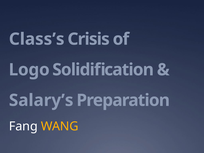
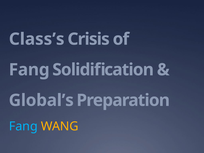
Logo: Logo -> Fang (29, 70)
Salary’s: Salary’s -> Global’s (41, 100)
Fang colour: white -> light blue (23, 126)
